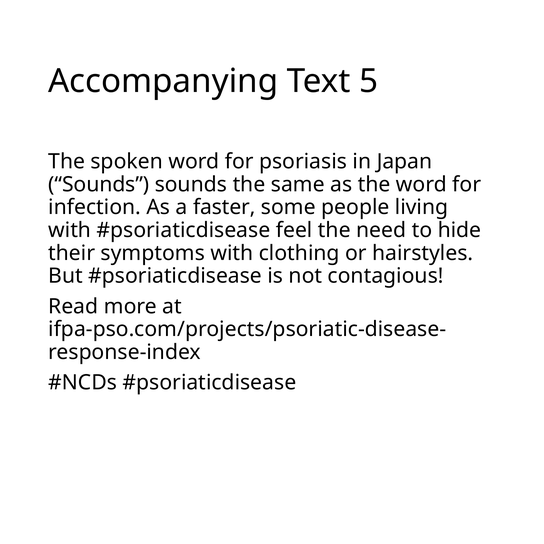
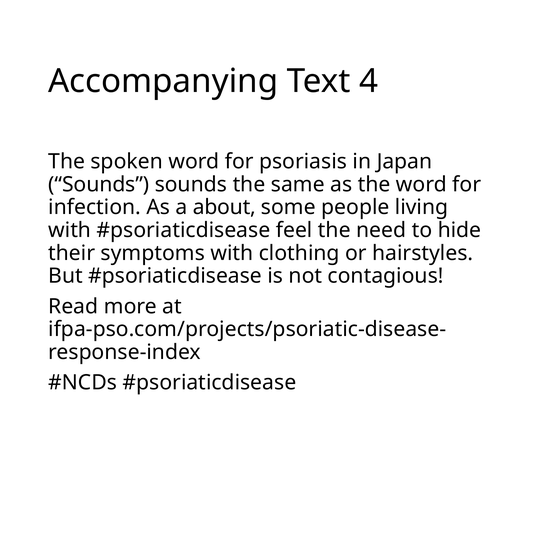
5: 5 -> 4 (369, 81)
faster: faster -> about (224, 207)
